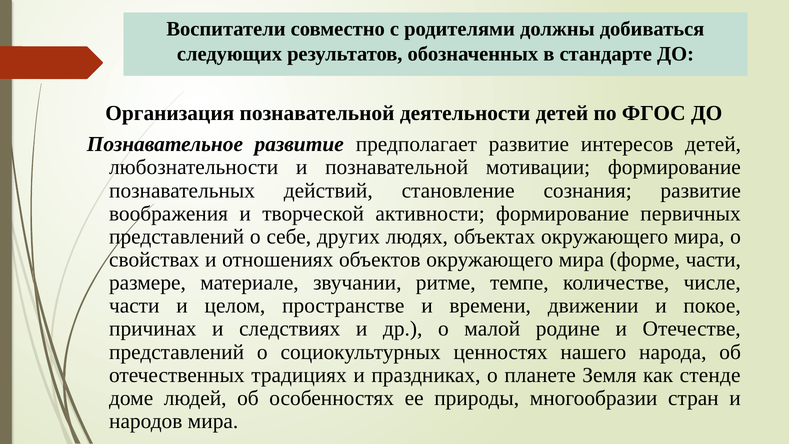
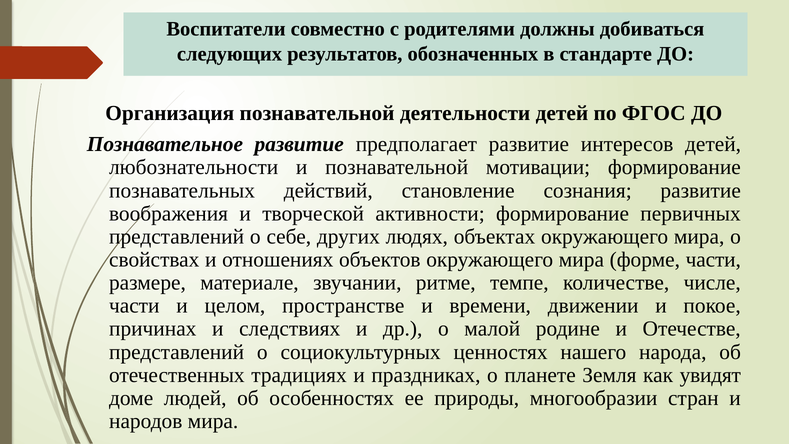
стенде: стенде -> увидят (710, 375)
